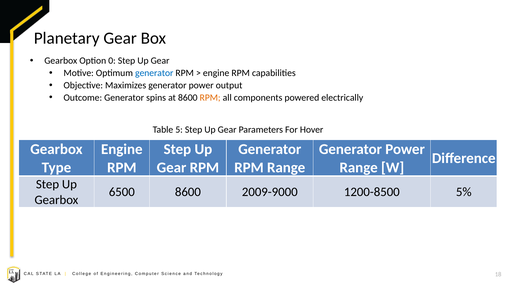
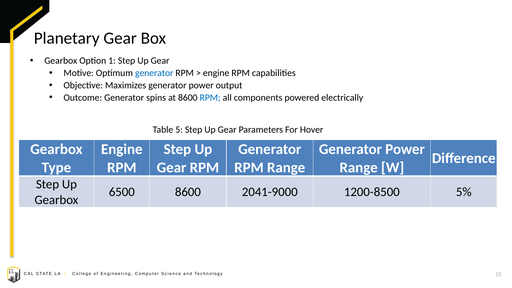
0: 0 -> 1 (112, 61)
RPM colour: orange -> blue (210, 98)
2009-9000: 2009-9000 -> 2041-9000 (270, 192)
